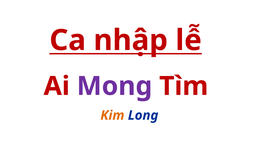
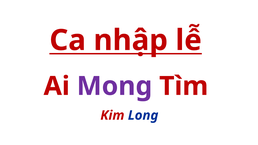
Kim colour: orange -> red (112, 115)
